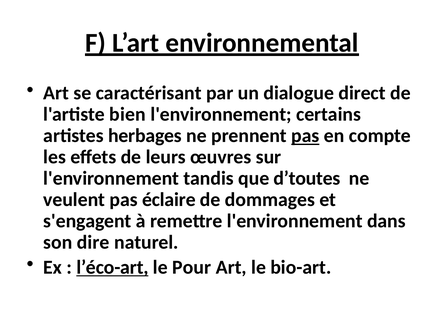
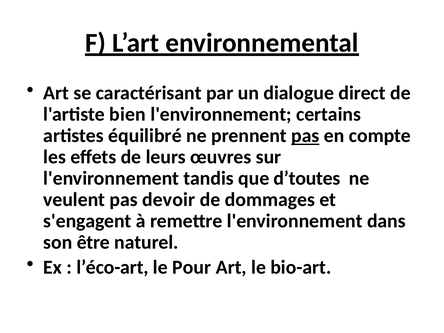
herbages: herbages -> équilibré (145, 136)
éclaire: éclaire -> devoir (169, 200)
dire: dire -> être (93, 242)
l’éco-art underline: present -> none (112, 267)
